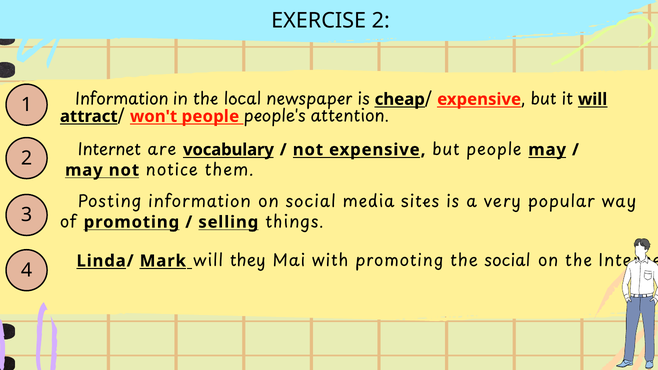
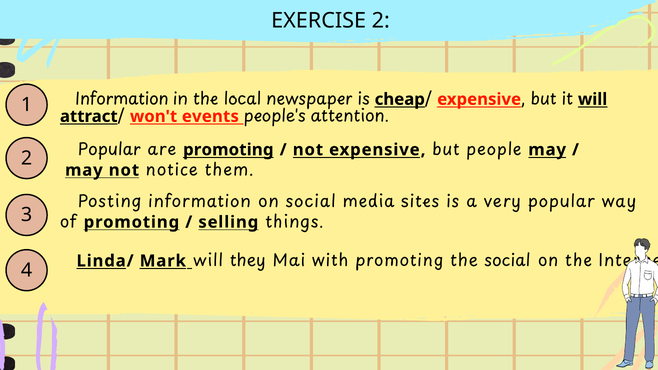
people: people -> events (210, 116)
Internet: Internet -> Popular (109, 150)
vocabulary: vocabulary -> promoting (228, 150)
